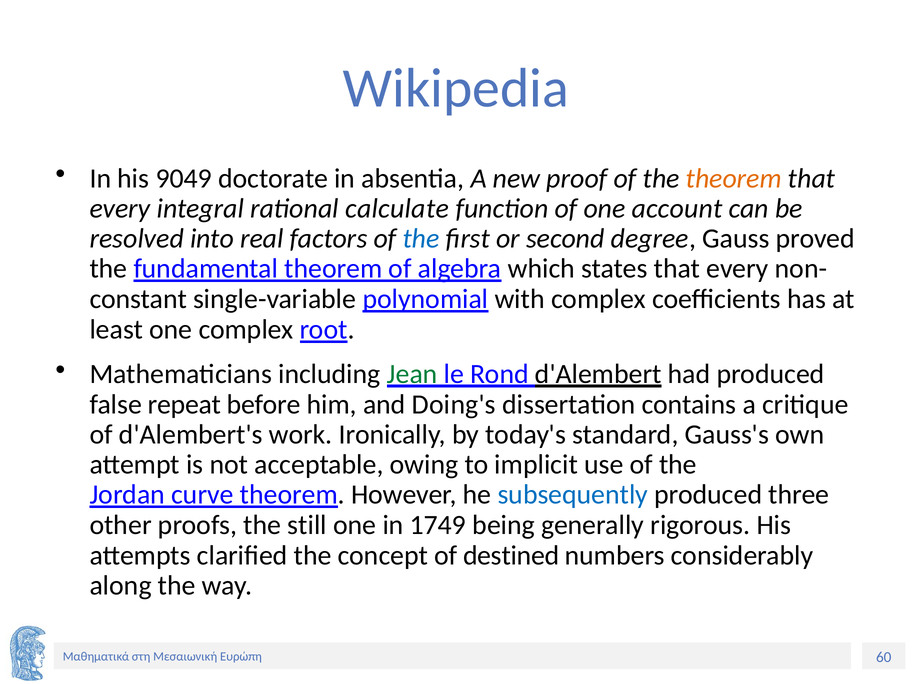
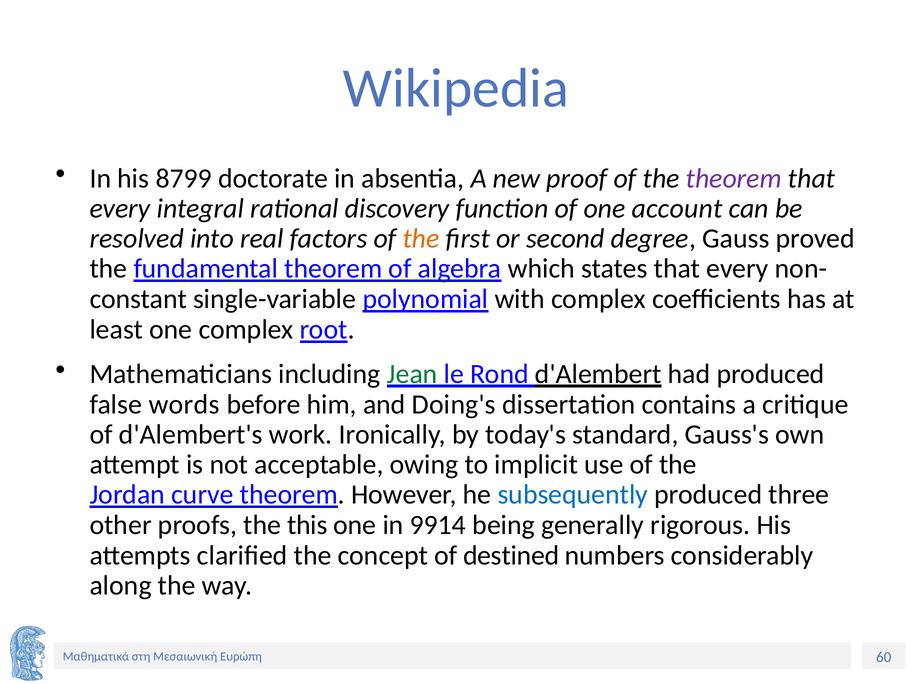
9049: 9049 -> 8799 (184, 178)
theorem colour: orange -> purple (734, 178)
calculate: calculate -> discovery (397, 209)
the colour: blue -> orange (421, 239)
repeat: repeat -> words (184, 404)
still: still -> this (307, 525)
1749: 1749 -> 9914 (438, 525)
